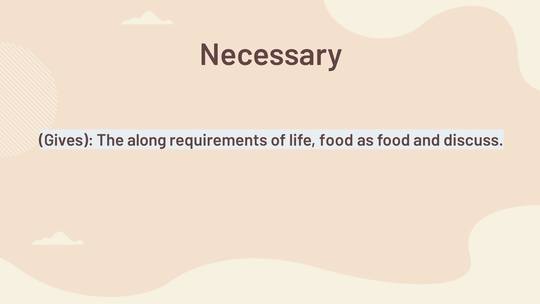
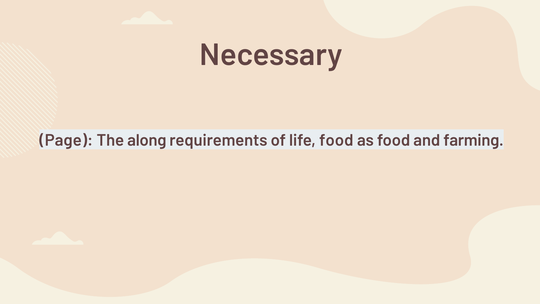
Gives: Gives -> Page (66, 140)
discuss: discuss -> farming (474, 140)
